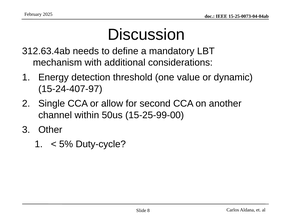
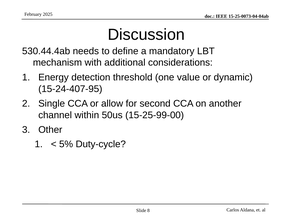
312.63.4ab: 312.63.4ab -> 530.44.4ab (46, 51)
15-24-407-97: 15-24-407-97 -> 15-24-407-95 (70, 89)
